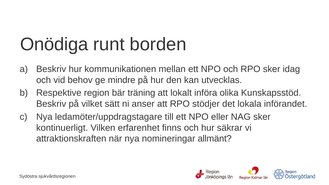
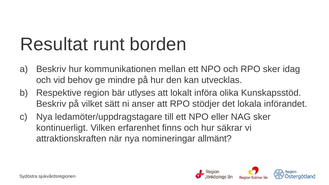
Onödiga: Onödiga -> Resultat (54, 44)
träning: träning -> utlyses (141, 93)
